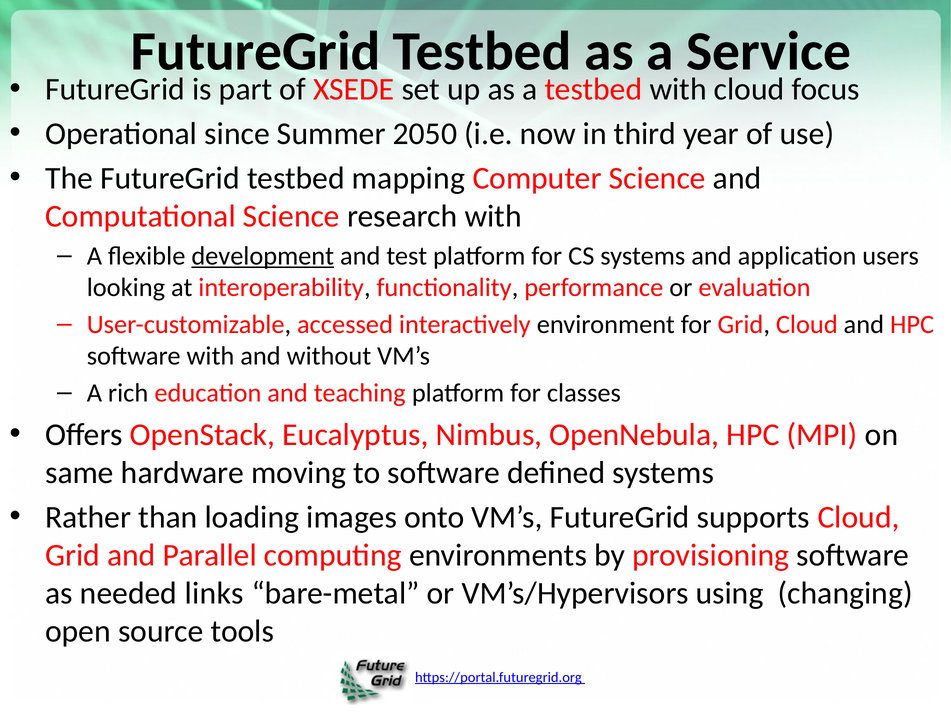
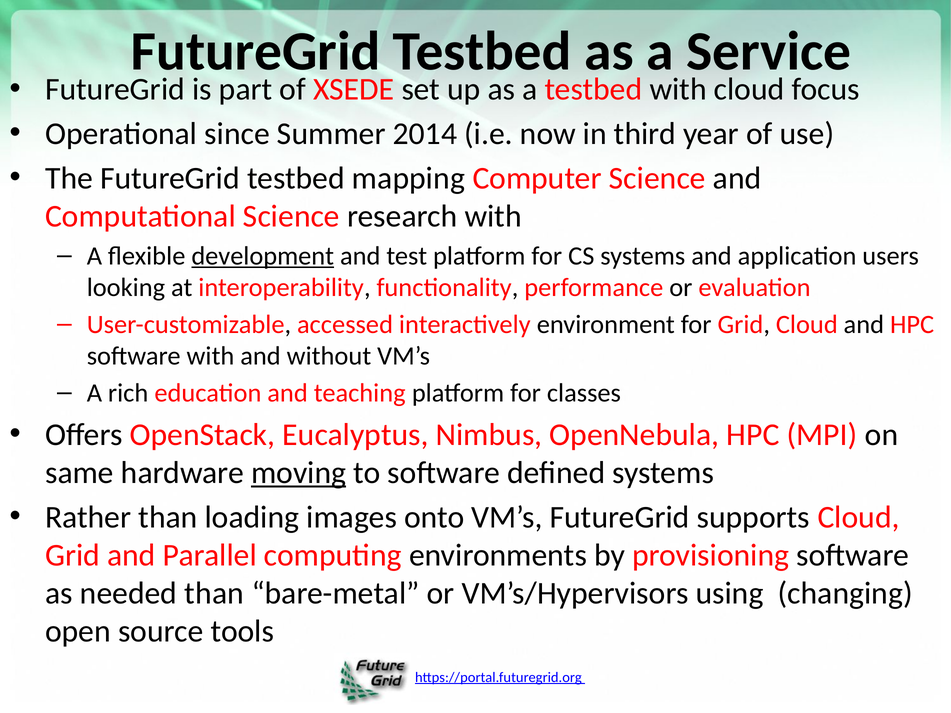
2050: 2050 -> 2014 (425, 134)
moving underline: none -> present (299, 473)
needed links: links -> than (214, 593)
